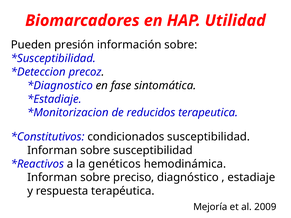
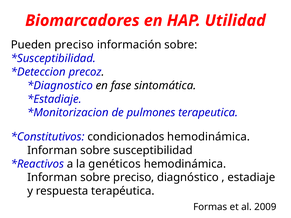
Pueden presión: presión -> preciso (74, 45)
reducidos: reducidos -> pulmones (151, 113)
condicionados susceptibilidad: susceptibilidad -> hemodinámica (209, 137)
Mejoría: Mejoría -> Formas (210, 207)
